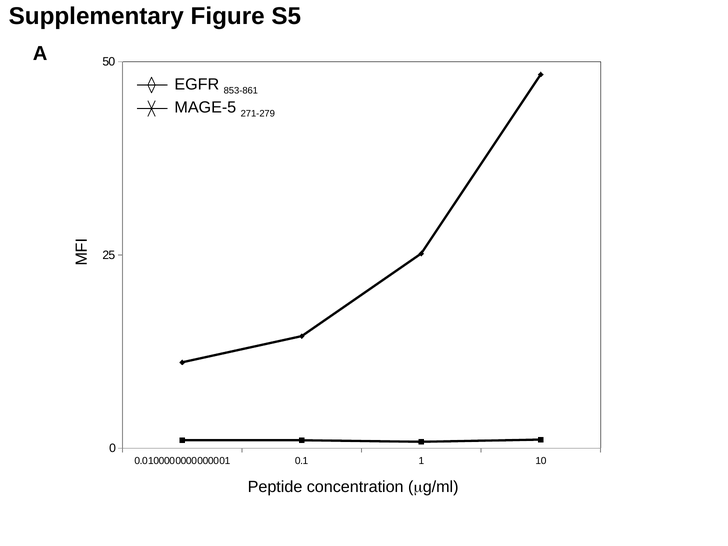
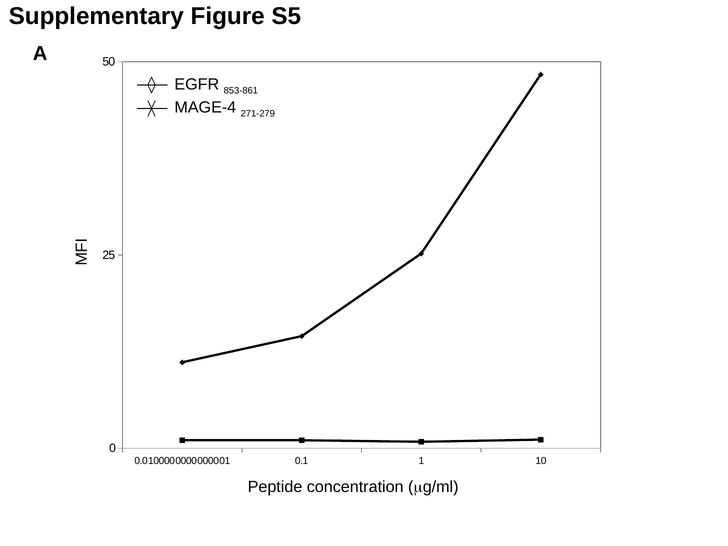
MAGE-5: MAGE-5 -> MAGE-4 (205, 108)
